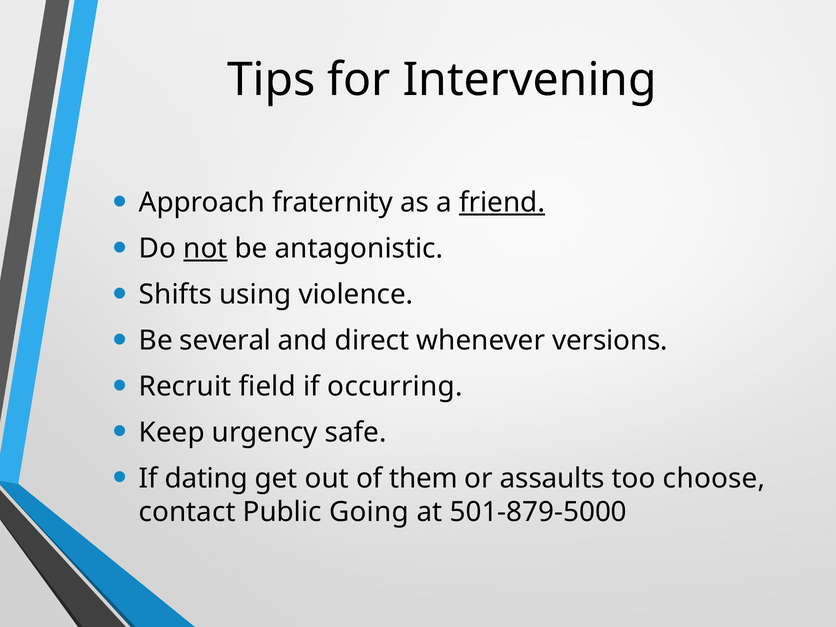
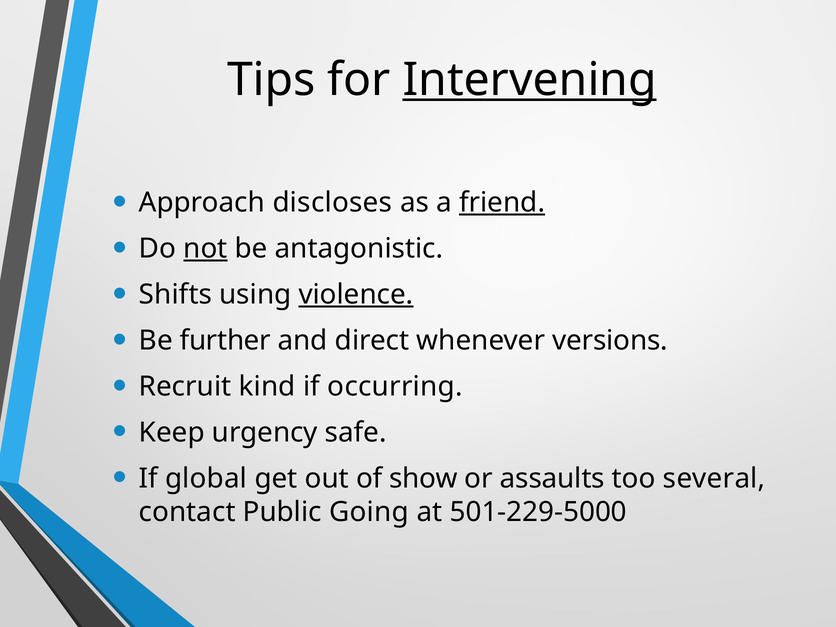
Intervening underline: none -> present (530, 80)
fraternity: fraternity -> discloses (332, 203)
violence underline: none -> present (356, 295)
several: several -> further (225, 341)
field: field -> kind (267, 386)
dating: dating -> global (206, 478)
them: them -> show (424, 478)
choose: choose -> several (714, 478)
501-879-5000: 501-879-5000 -> 501-229-5000 (538, 512)
